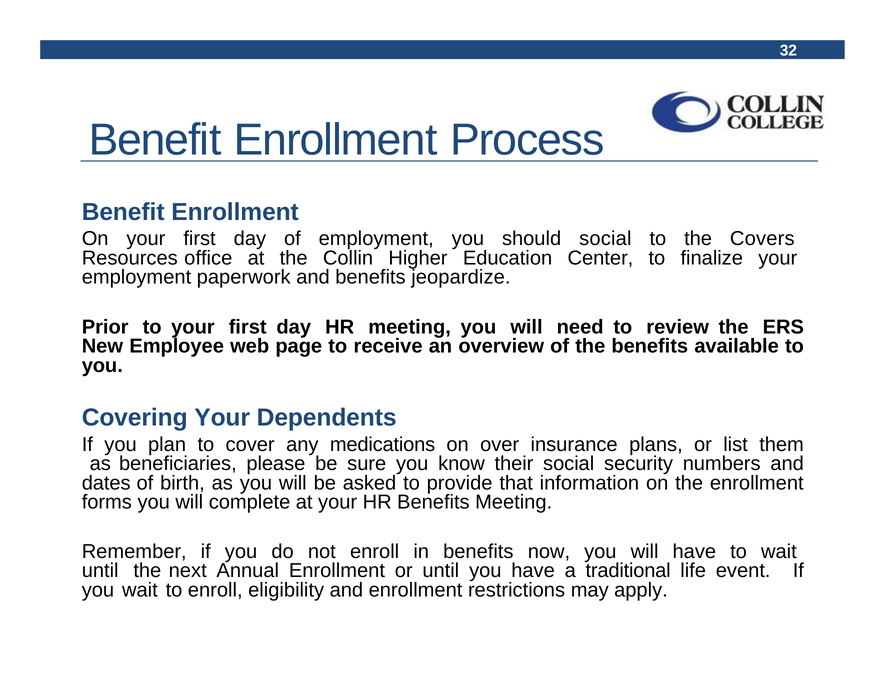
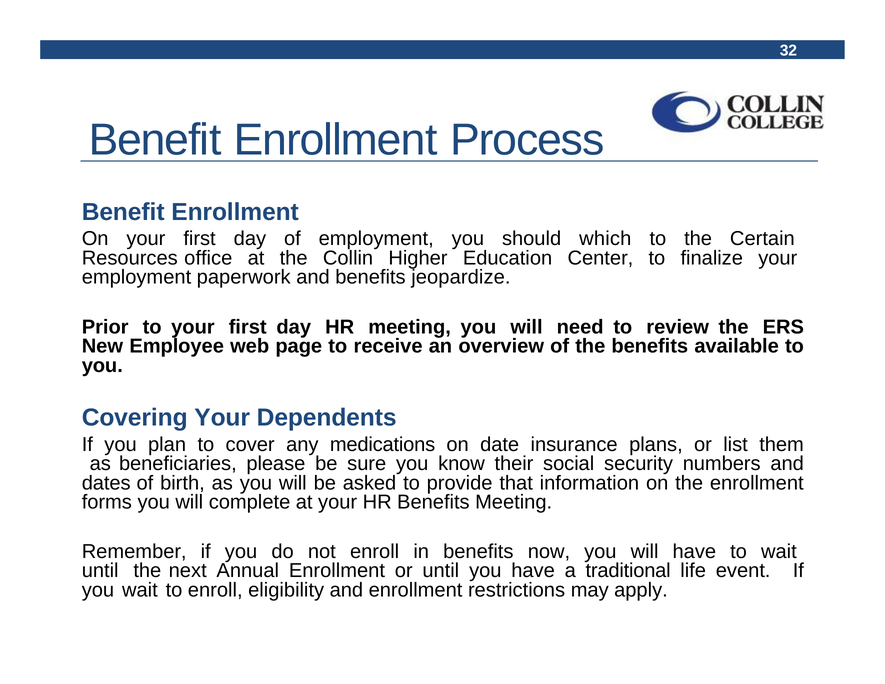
should social: social -> which (605, 239)
Covers: Covers -> Certain (762, 239)
over: over -> date (500, 444)
